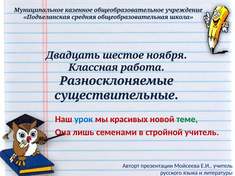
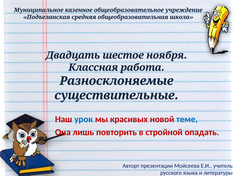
теме colour: green -> blue (187, 119)
семенами: семенами -> повторить (117, 132)
стройной учитель: учитель -> опадать (202, 132)
